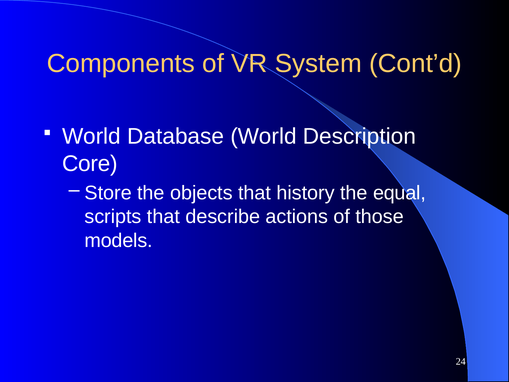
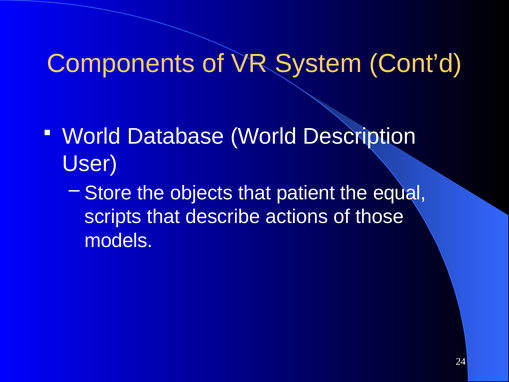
Core: Core -> User (90, 164)
history: history -> patient (306, 193)
